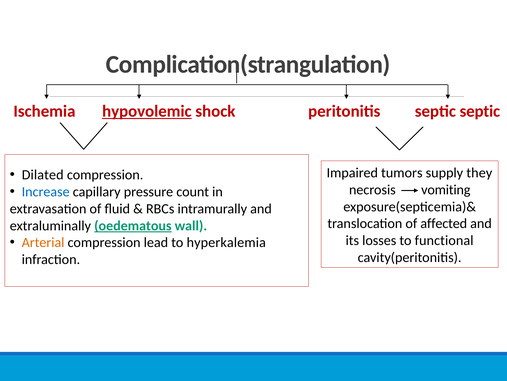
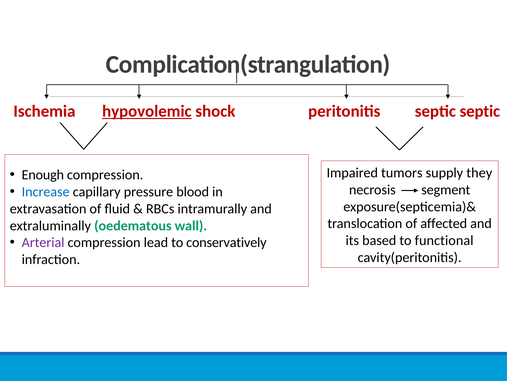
Dilated: Dilated -> Enough (43, 175)
vomiting: vomiting -> segment (446, 189)
count: count -> blood (193, 191)
oedematous underline: present -> none (133, 225)
losses: losses -> based (379, 240)
Arterial colour: orange -> purple (43, 242)
hyperkalemia: hyperkalemia -> conservatively (226, 242)
